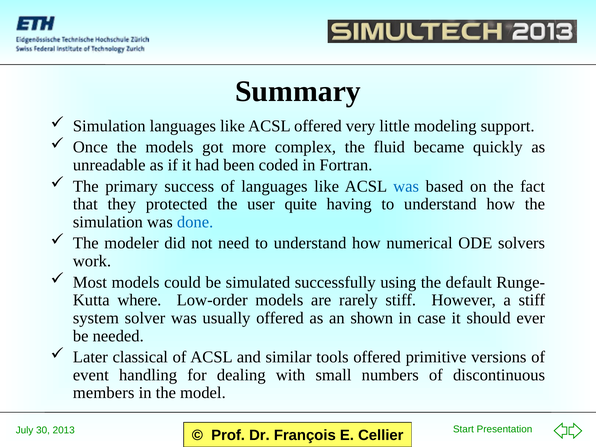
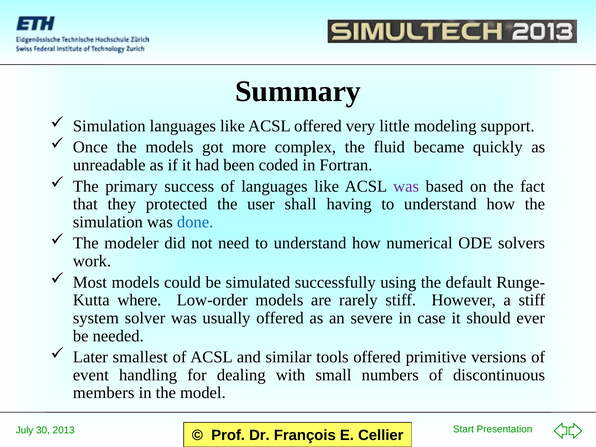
was colour: blue -> purple (406, 186)
quite: quite -> shall (301, 204)
shown: shown -> severe (372, 318)
classical: classical -> smallest (140, 357)
